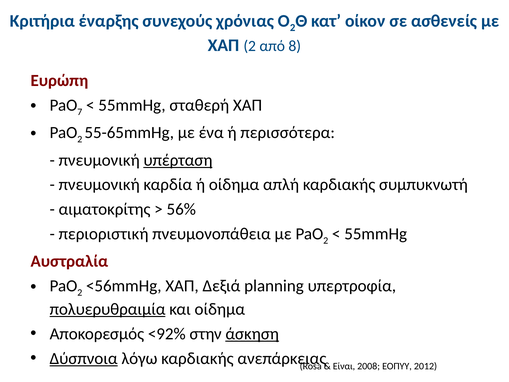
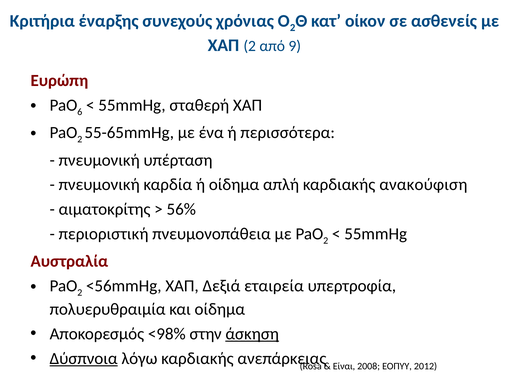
8: 8 -> 9 (295, 46)
7: 7 -> 6 (80, 112)
υπέρταση underline: present -> none (178, 160)
συμπυκνωτή: συμπυκνωτή -> ανακούφιση (423, 185)
planning: planning -> εταιρεία (274, 286)
πολυερυθραιμία underline: present -> none (108, 309)
<92%: <92% -> <98% (167, 334)
